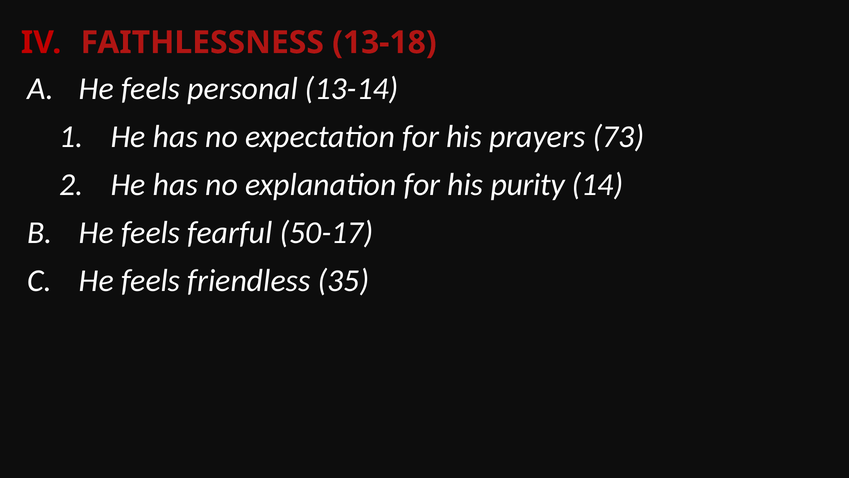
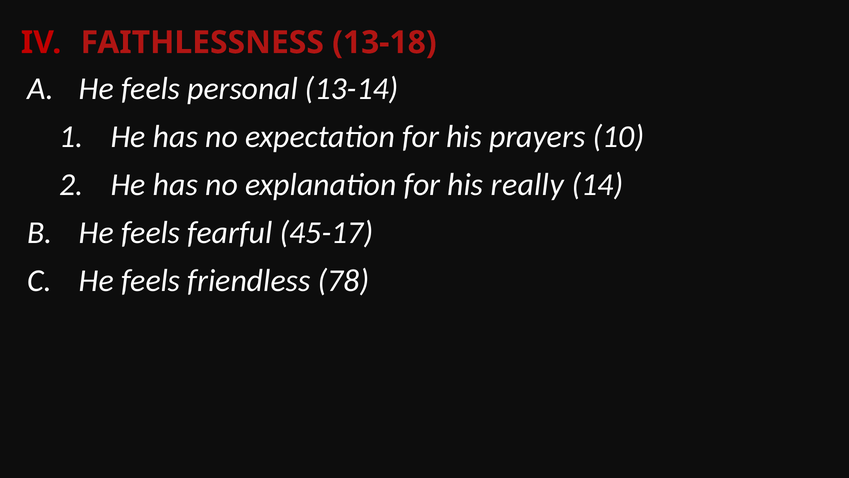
73: 73 -> 10 (618, 137)
purity: purity -> really (527, 185)
50-17: 50-17 -> 45-17 (326, 233)
35: 35 -> 78 (343, 281)
